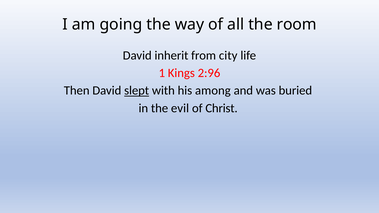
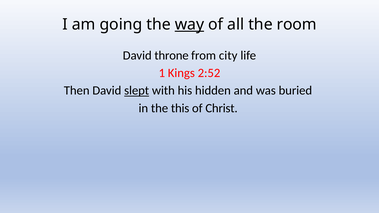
way underline: none -> present (189, 24)
inherit: inherit -> throne (172, 55)
2:96: 2:96 -> 2:52 (209, 73)
among: among -> hidden (213, 91)
evil: evil -> this (180, 108)
